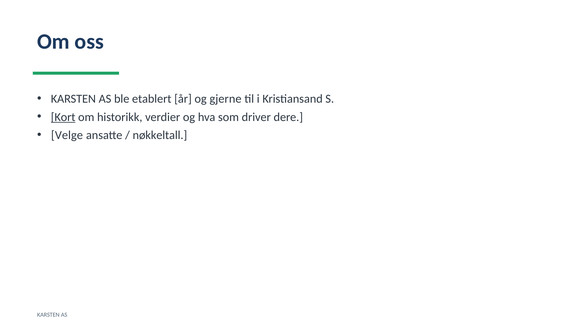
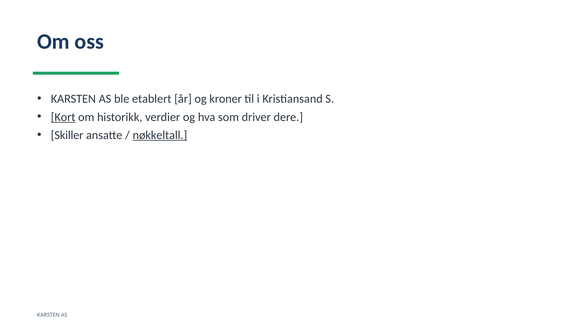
gjerne: gjerne -> kroner (226, 99)
Velge: Velge -> Skiller (67, 135)
nøkkeltall underline: none -> present (160, 135)
